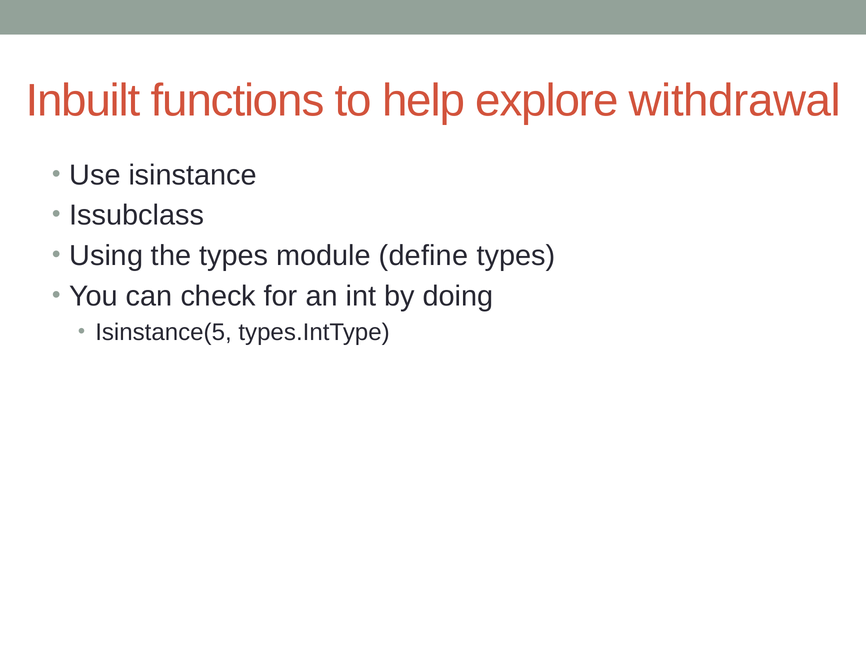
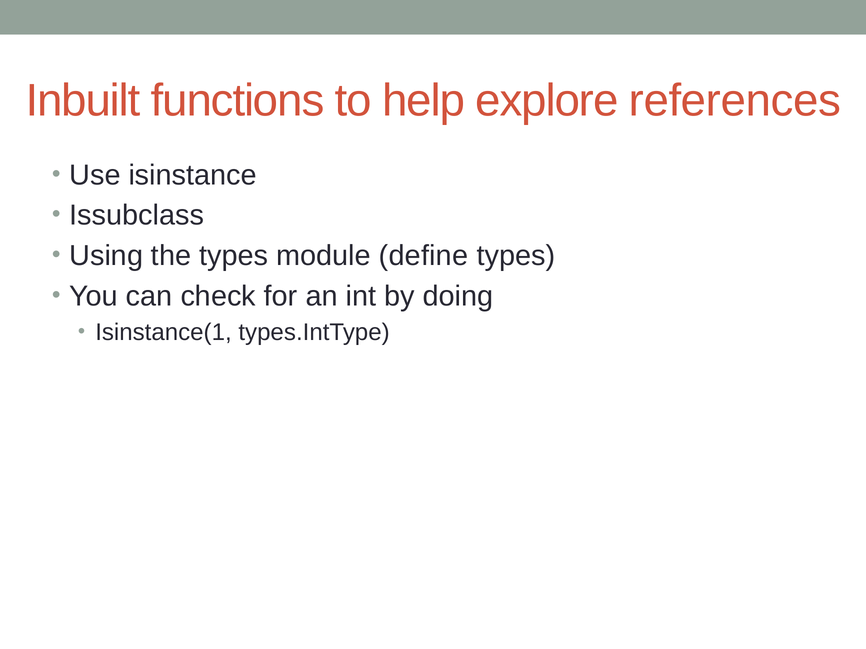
withdrawal: withdrawal -> references (735, 101)
Isinstance(5: Isinstance(5 -> Isinstance(1 (163, 333)
